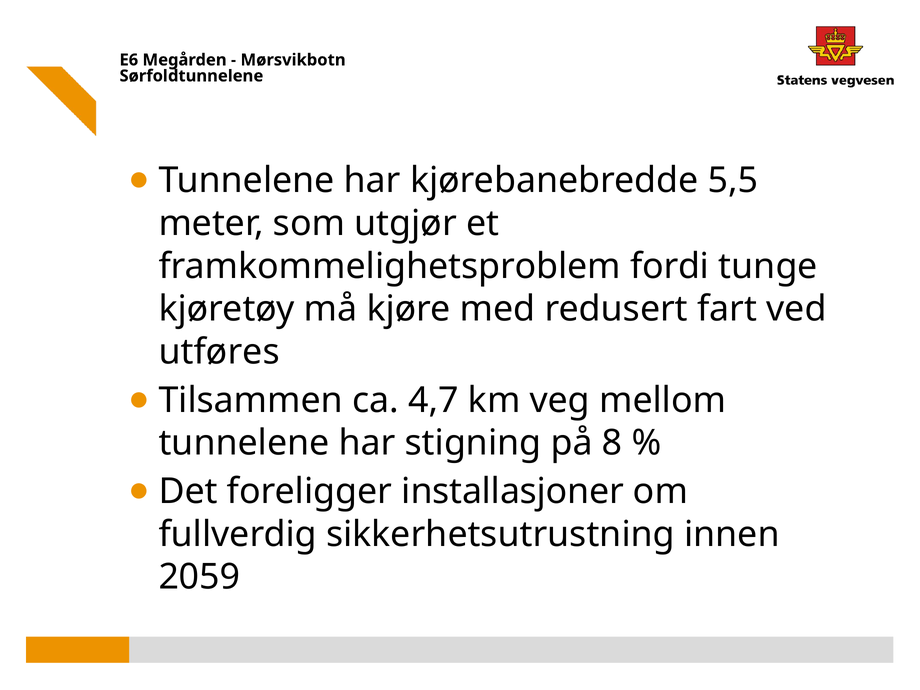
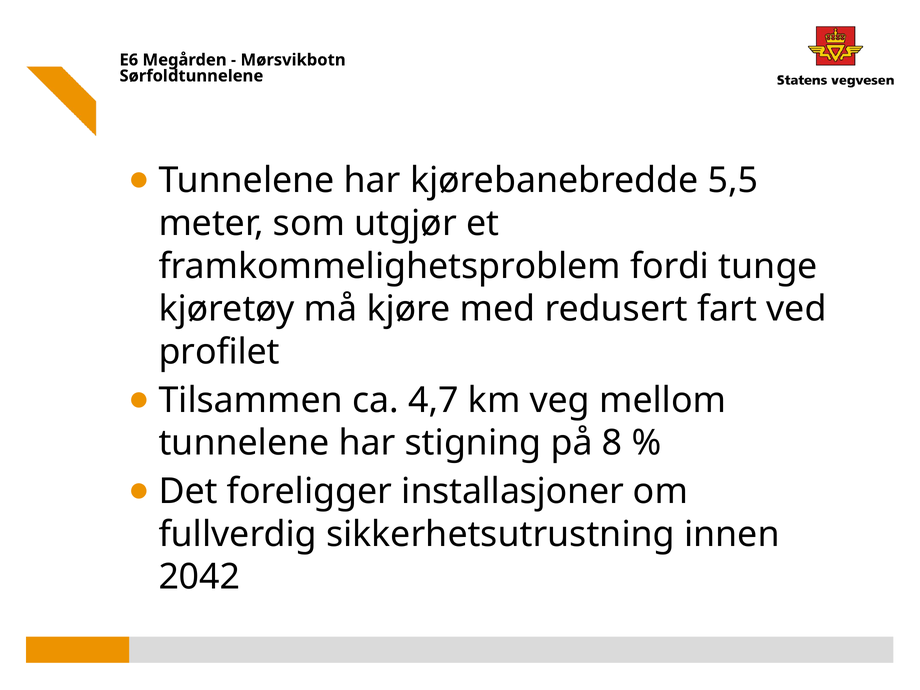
utføres: utføres -> profilet (219, 352)
2059: 2059 -> 2042 (199, 577)
